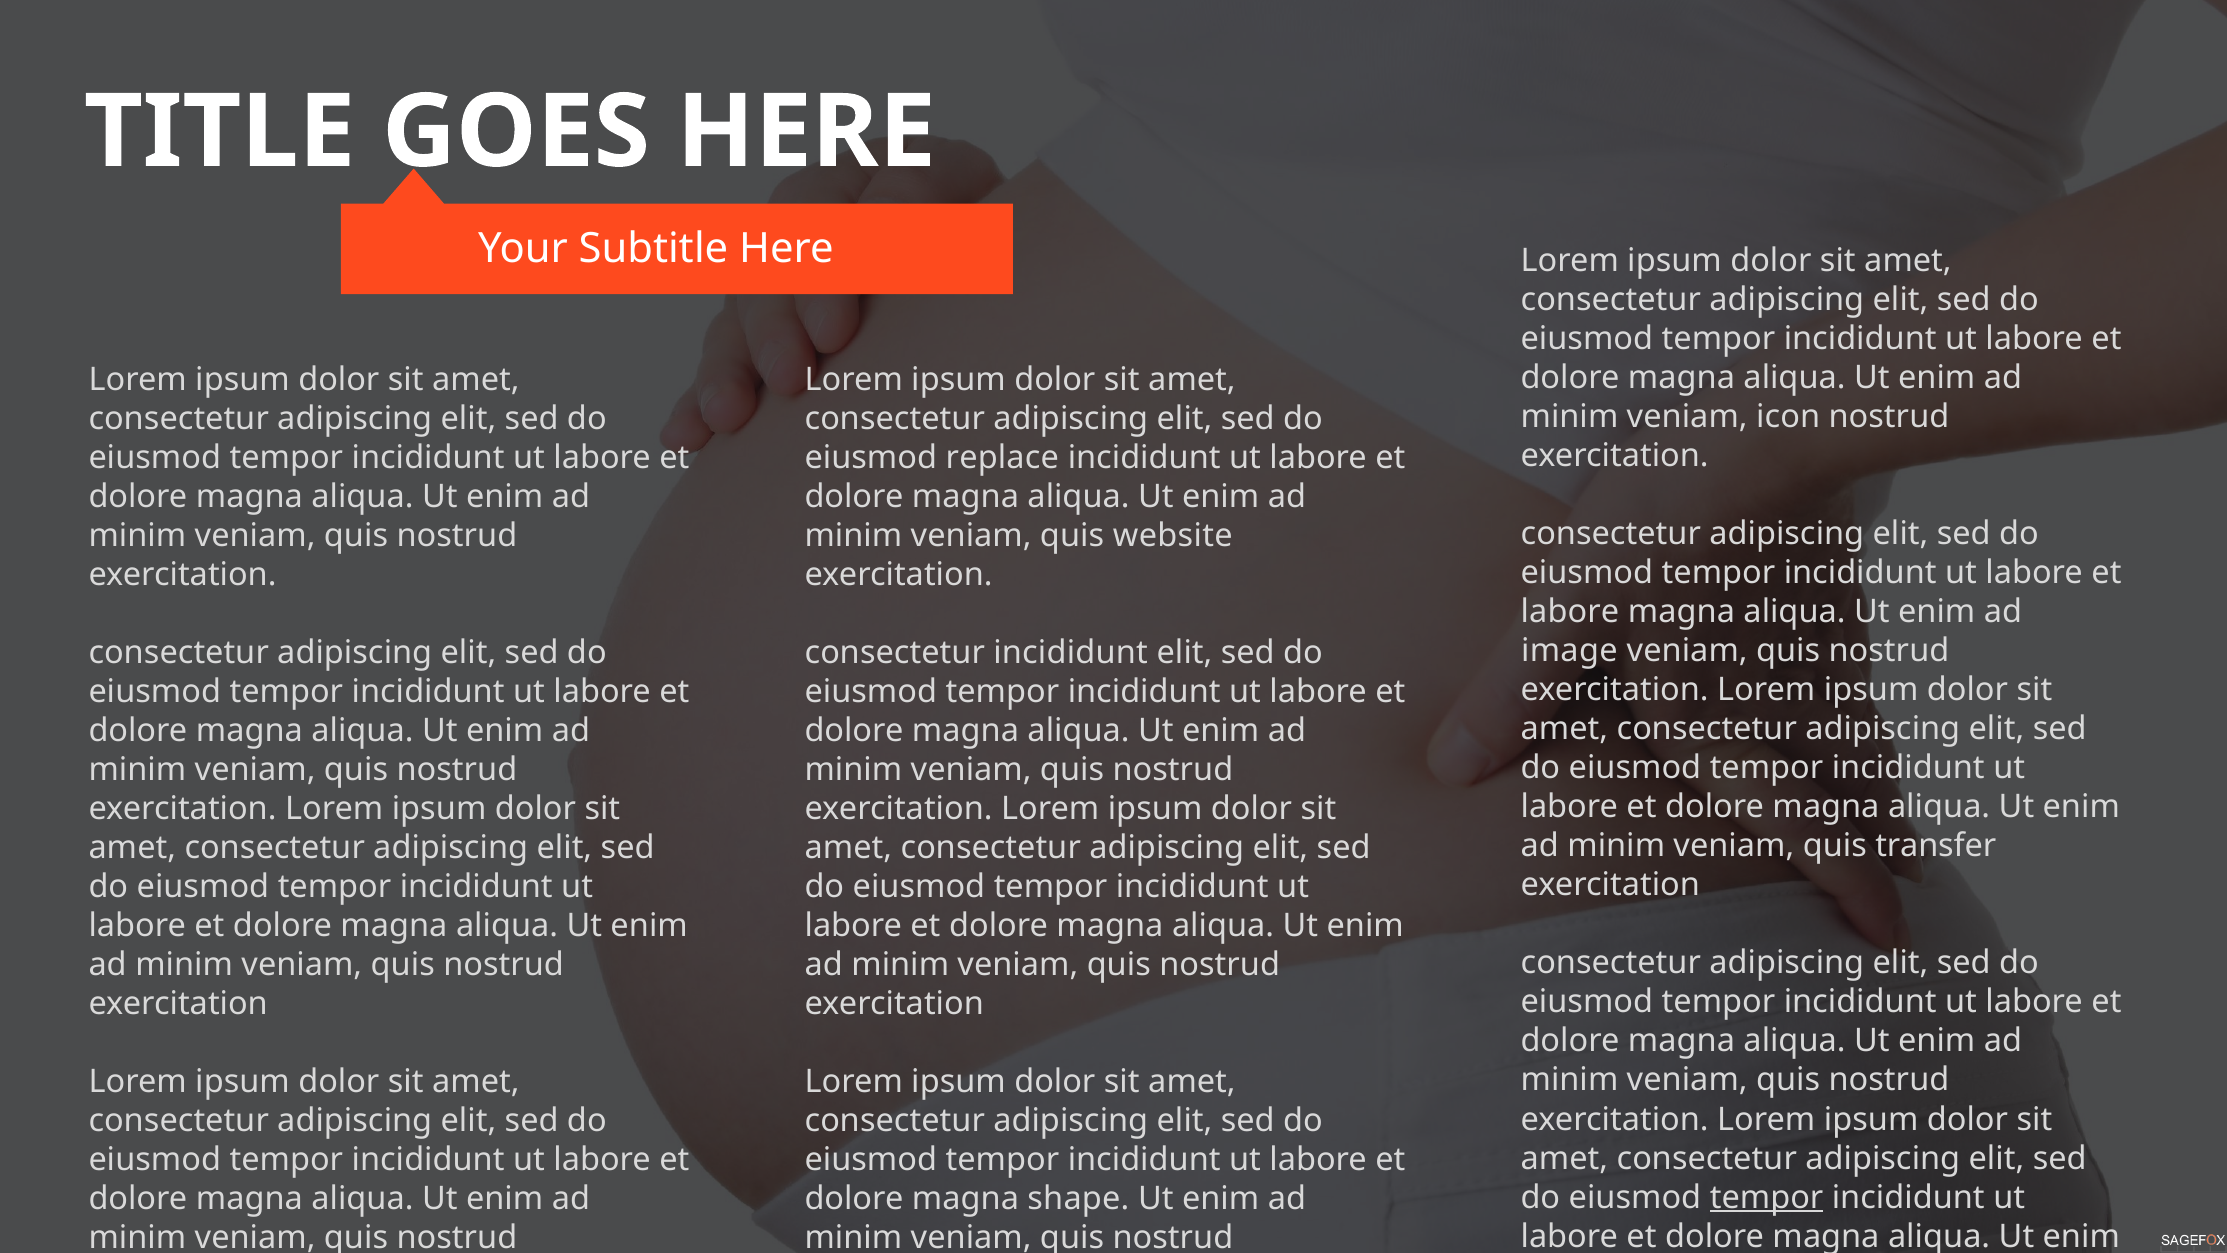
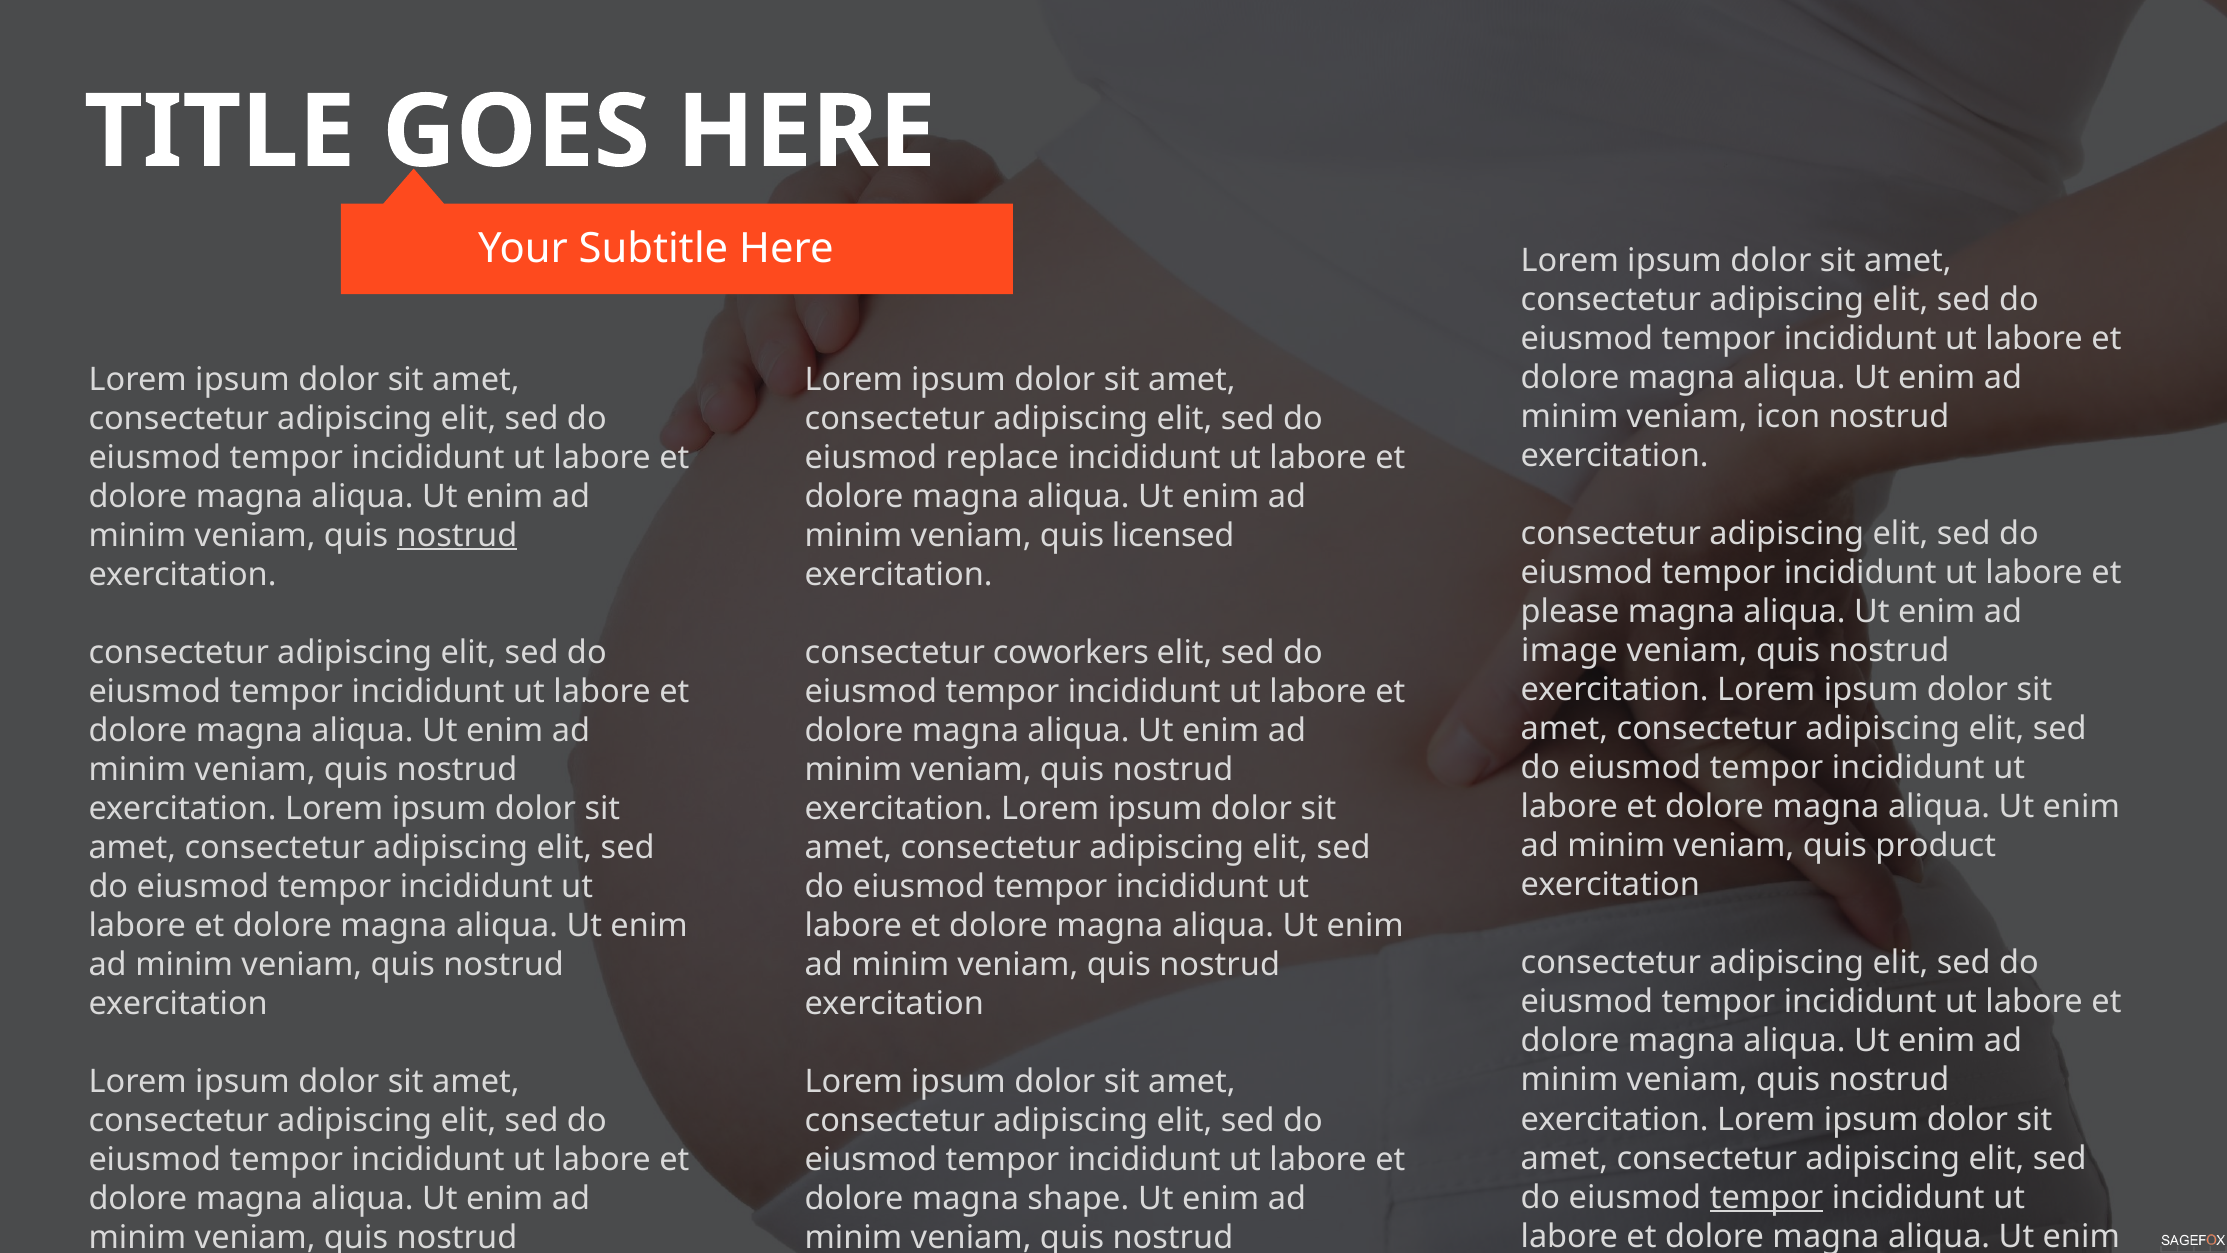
nostrud underline: none -> present (457, 535)
website: website -> licensed (1173, 535)
labore: labore -> please (1570, 612)
consectetur incididunt: incididunt -> coworkers (1071, 652)
transfer: transfer -> product (1936, 846)
